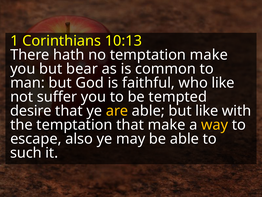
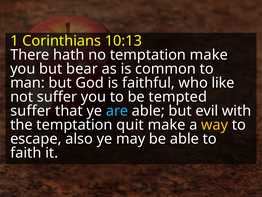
desire: desire -> suffer (31, 111)
are colour: yellow -> light blue (117, 111)
but like: like -> evil (207, 111)
temptation that: that -> quit (130, 125)
such: such -> faith (26, 152)
